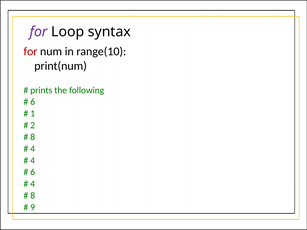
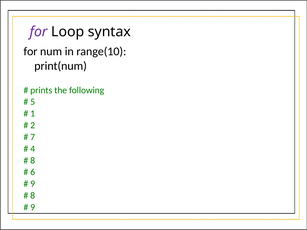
for colour: red -> black (30, 51)
6: 6 -> 5 (33, 102)
8: 8 -> 7 (33, 137)
4: 4 -> 8 (33, 161)
4: 4 -> 9 (33, 184)
